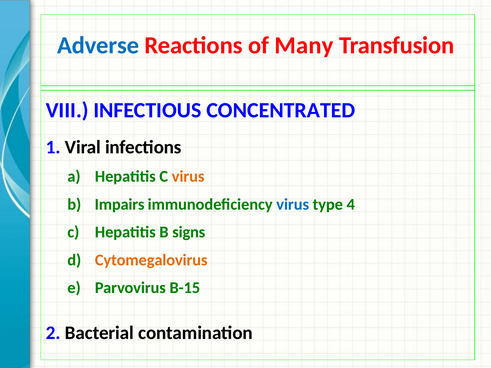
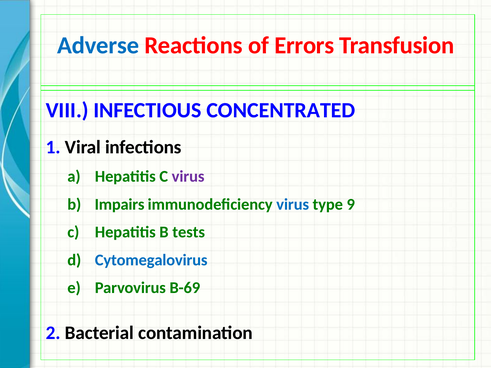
Many: Many -> Errors (304, 45)
virus colour: orange -> purple (188, 177)
4: 4 -> 9 (351, 204)
signs: signs -> tests (189, 232)
Cytomegalovirus colour: orange -> blue (151, 260)
B-15: B-15 -> B-69 (185, 288)
